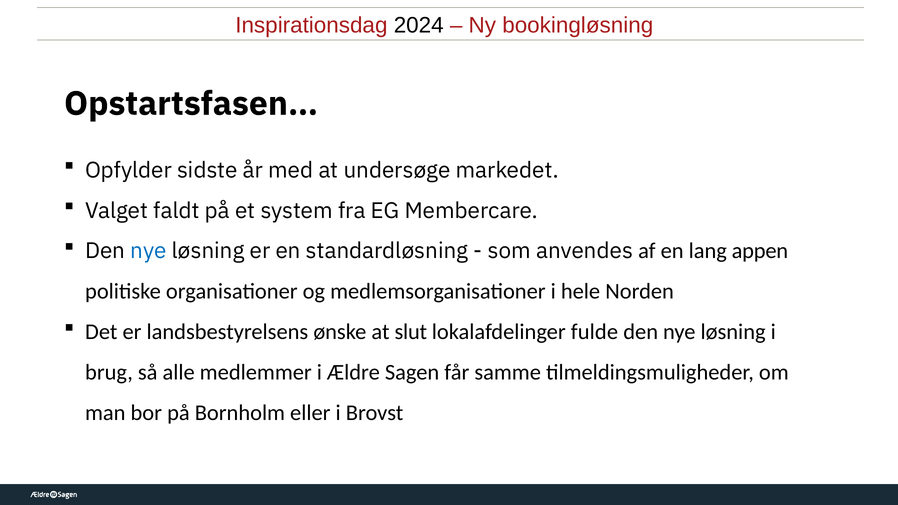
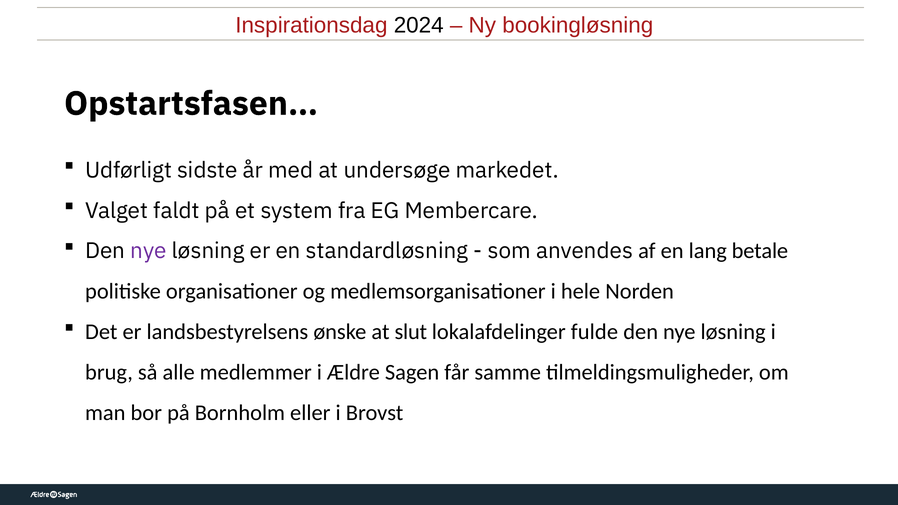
Opfylder: Opfylder -> Udførligt (129, 170)
nye colour: blue -> purple (149, 251)
appen: appen -> betale (760, 251)
